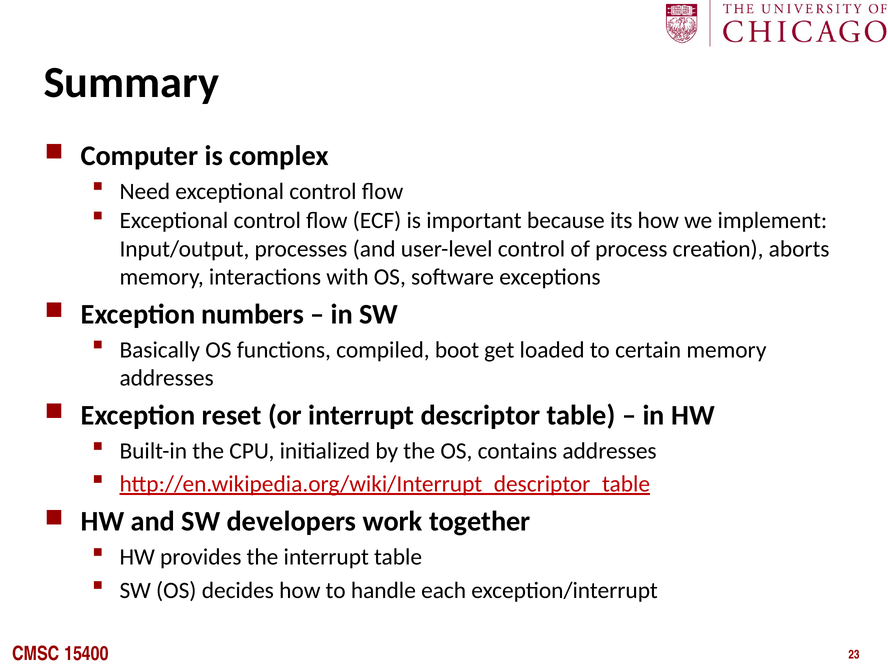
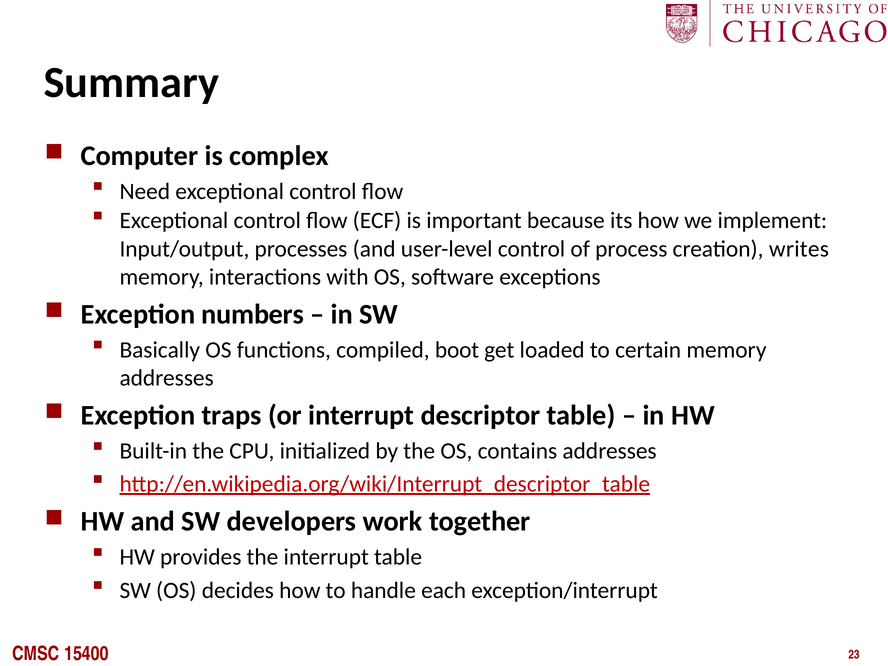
aborts: aborts -> writes (799, 249)
reset: reset -> traps (232, 415)
